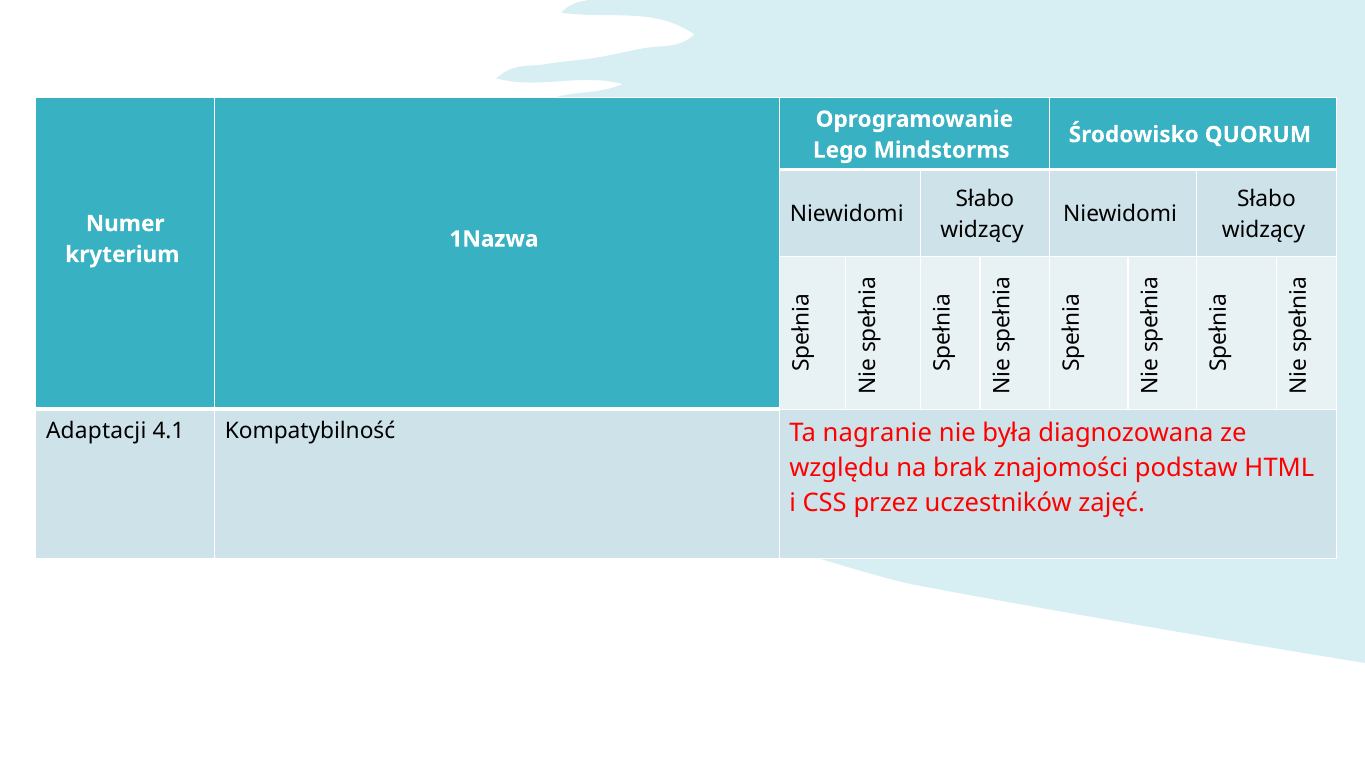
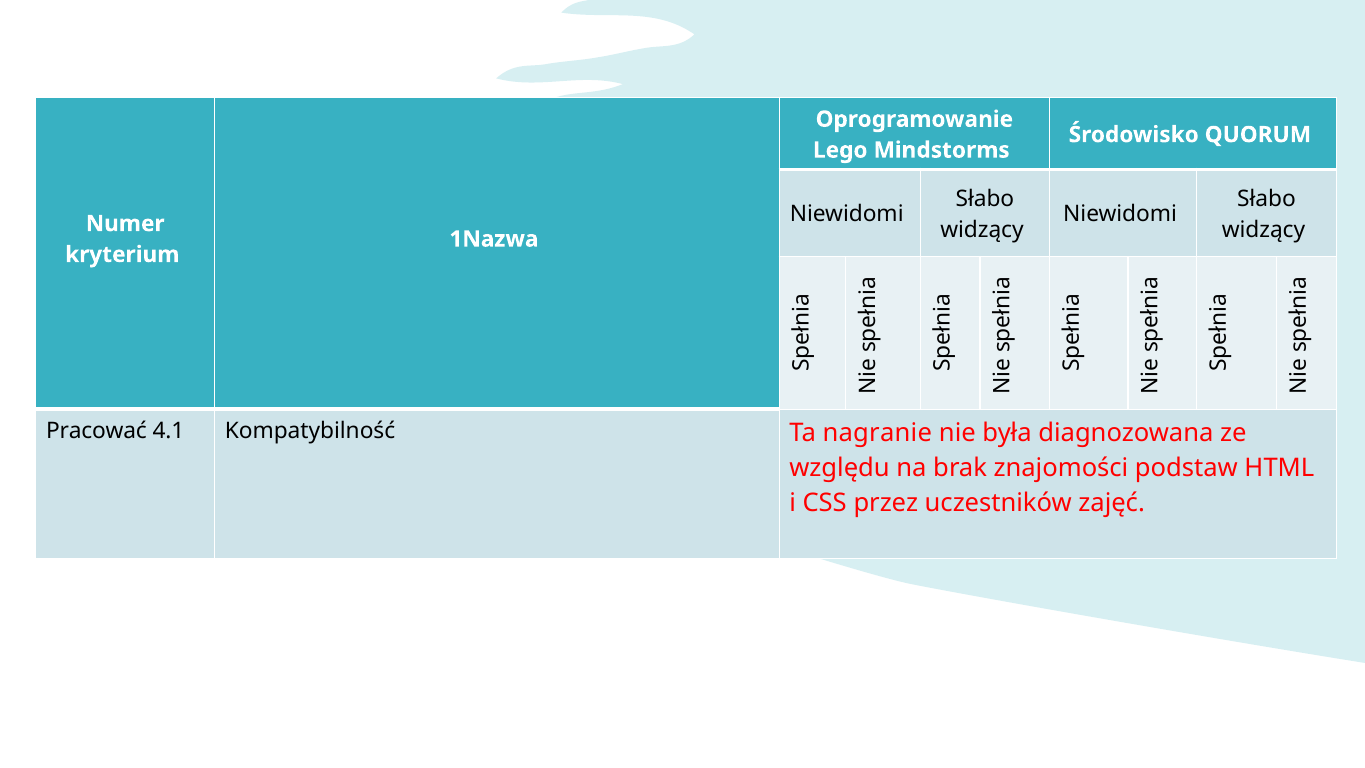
Adaptacji: Adaptacji -> Pracować (96, 431)
